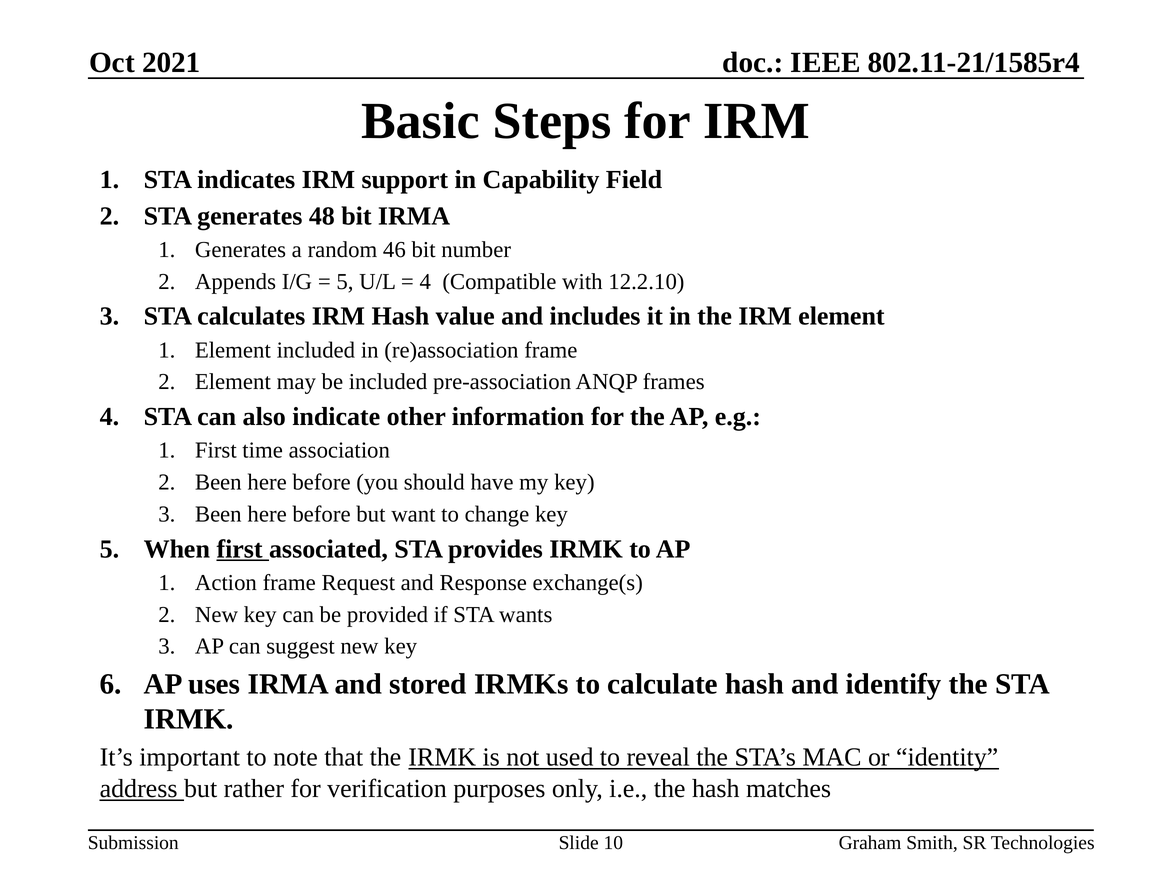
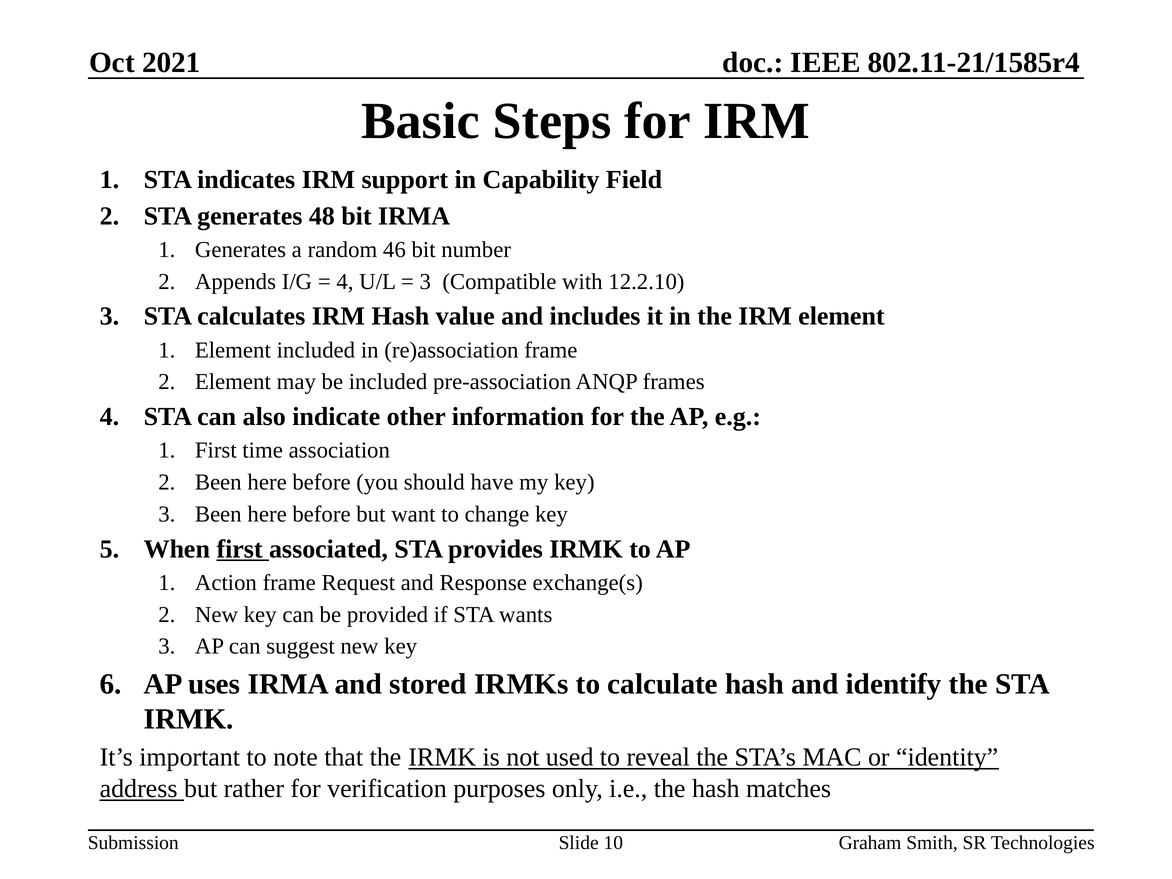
5: 5 -> 4 (345, 282)
4: 4 -> 3 (425, 282)
